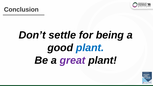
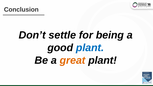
great colour: purple -> orange (73, 60)
